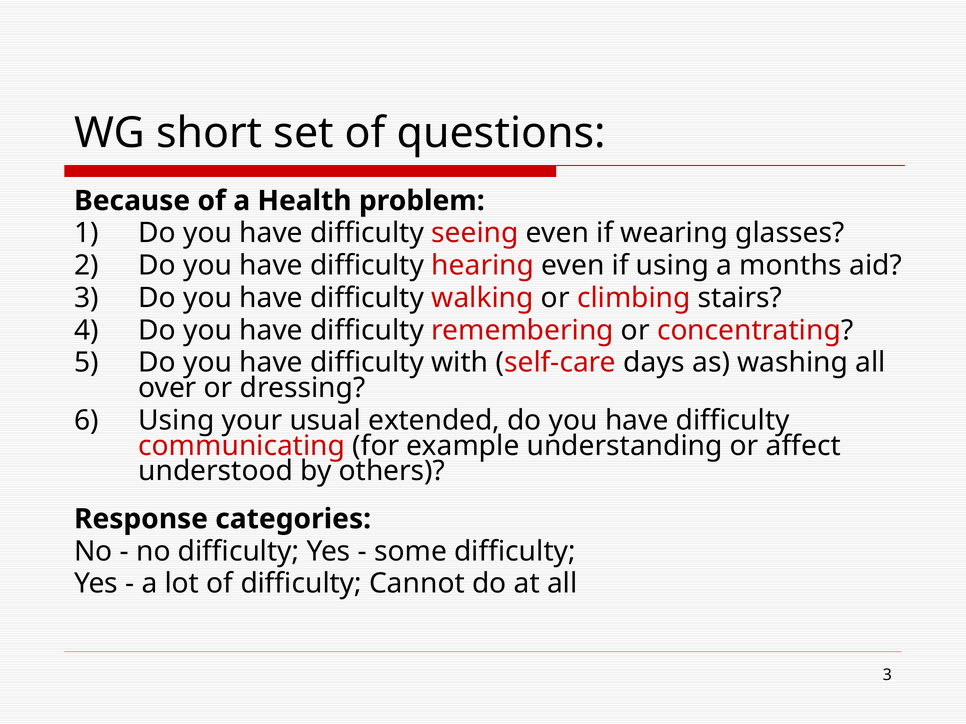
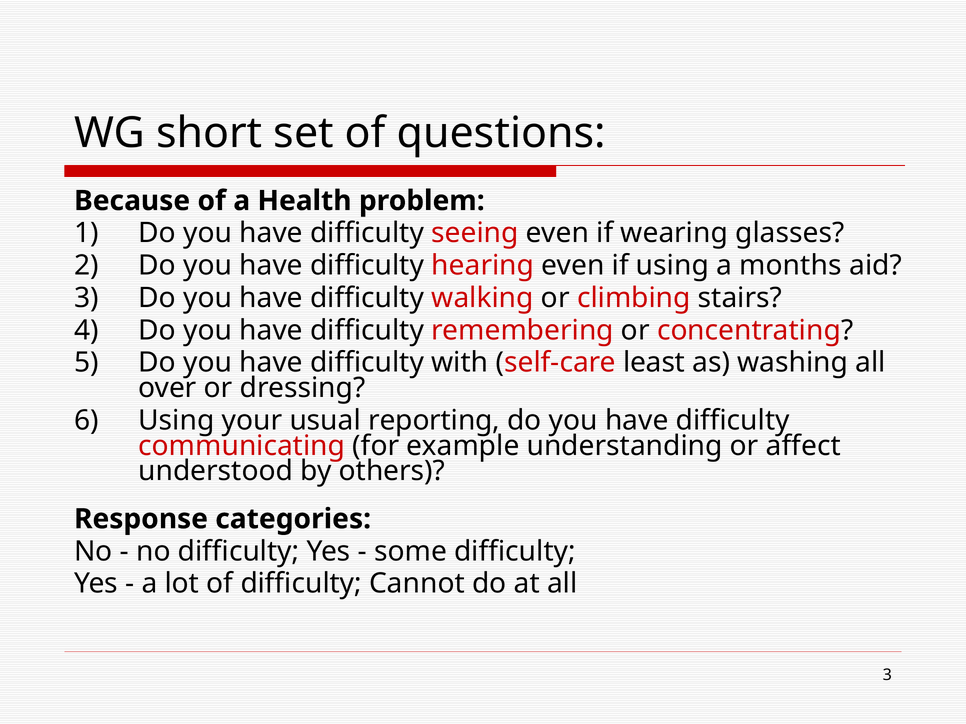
days: days -> least (654, 363)
extended: extended -> reporting (434, 421)
